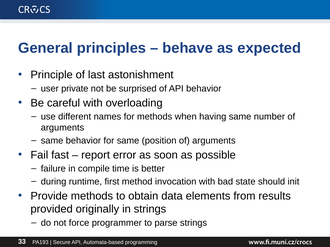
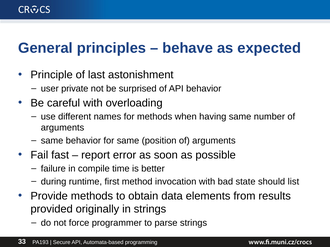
init: init -> list (293, 182)
